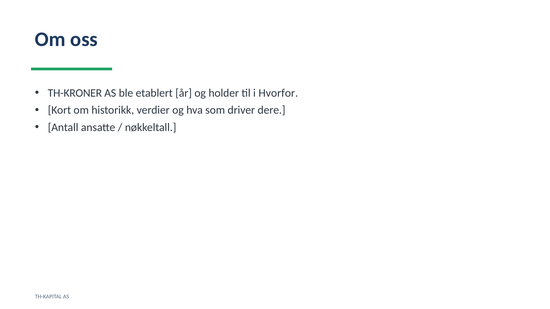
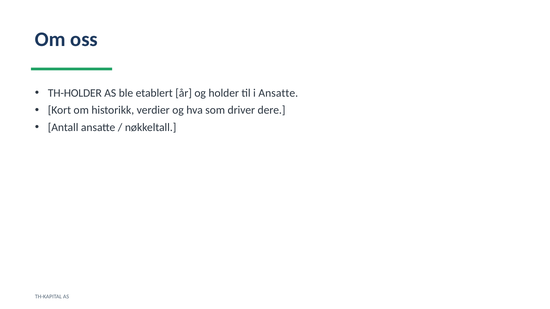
TH-KRONER: TH-KRONER -> TH-HOLDER (75, 93)
i Hvorfor: Hvorfor -> Ansatte (278, 93)
